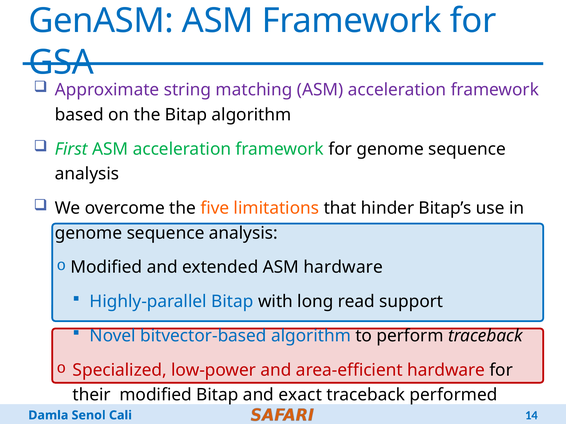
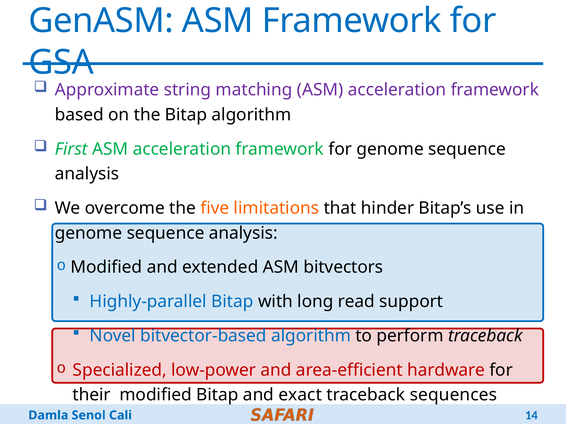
ASM hardware: hardware -> bitvectors (343, 268)
performed: performed -> sequences (453, 395)
